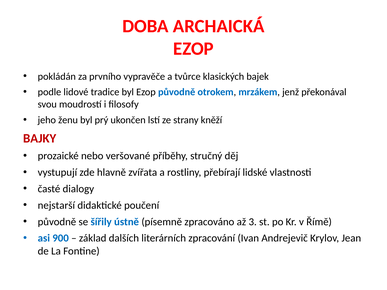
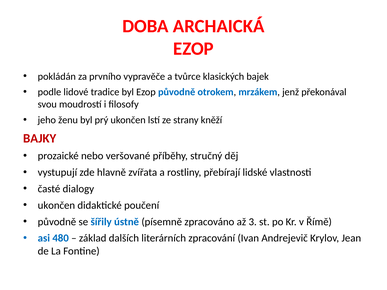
nejstarší: nejstarší -> ukončen (56, 205)
900: 900 -> 480 (61, 238)
